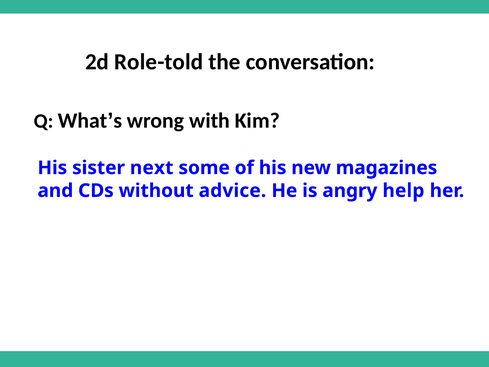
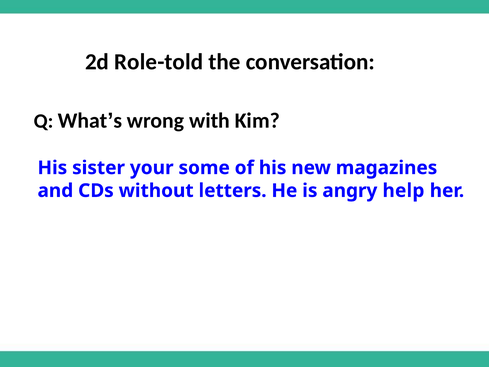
next: next -> your (152, 168)
advice: advice -> letters (233, 191)
